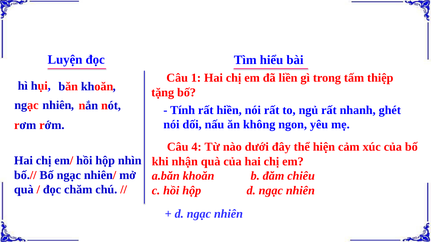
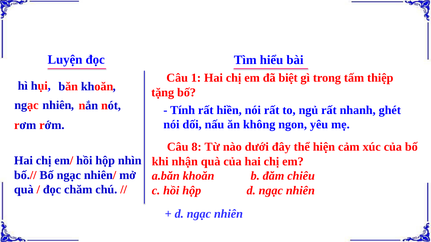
liền: liền -> biệt (288, 78)
4: 4 -> 8 (196, 147)
